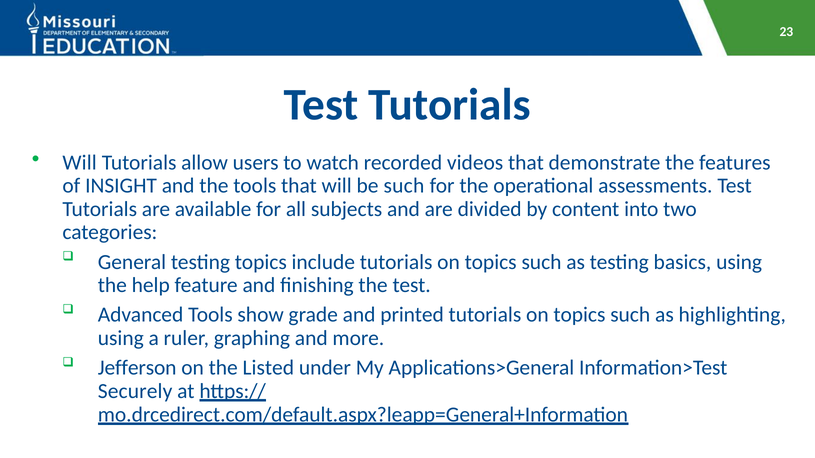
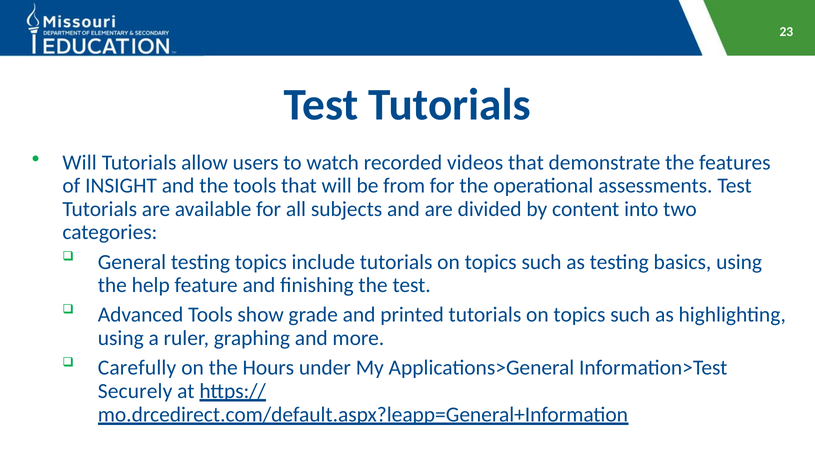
be such: such -> from (404, 186)
Jefferson: Jefferson -> Carefully (137, 368)
Listed: Listed -> Hours (268, 368)
